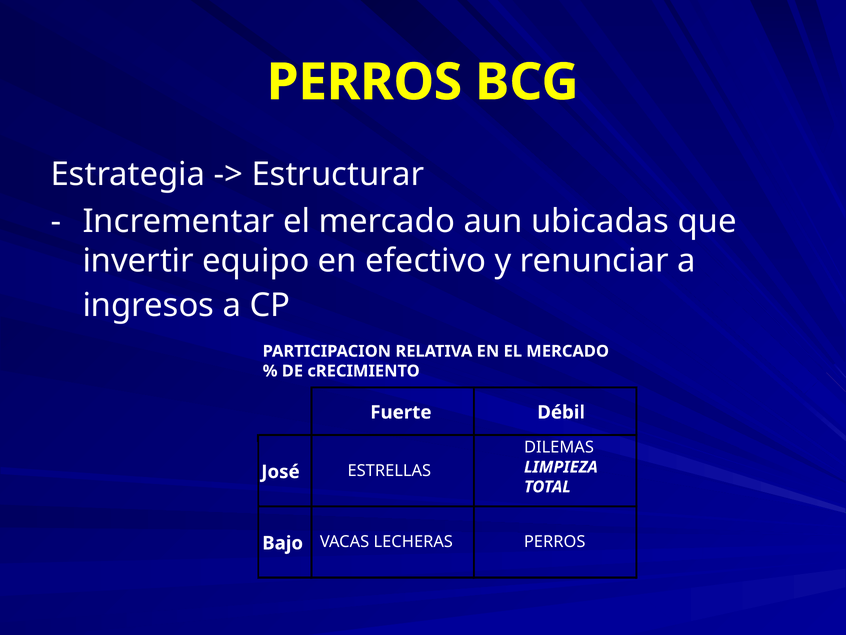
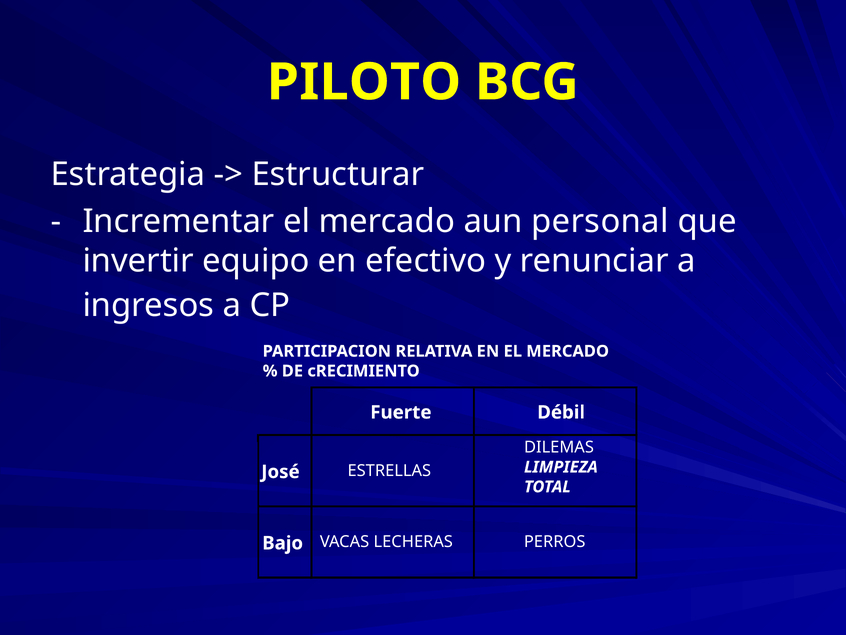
PERROS: PERROS -> PILOTO (364, 82)
ubicadas: ubicadas -> personal (600, 221)
